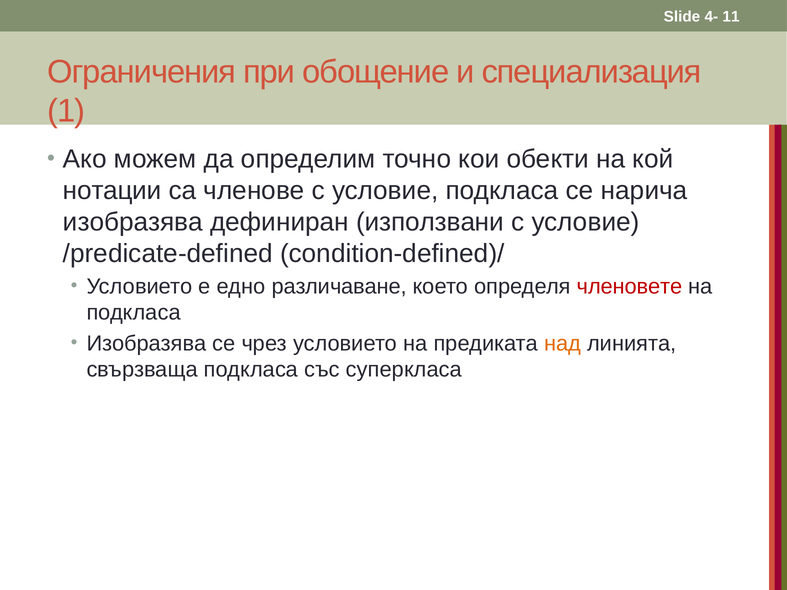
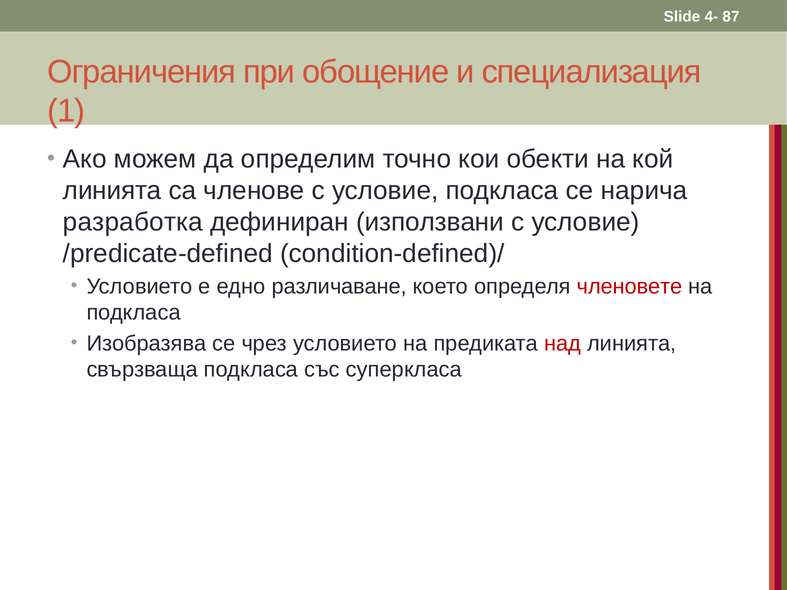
11: 11 -> 87 (731, 17)
нотации: нотации -> линията (112, 191)
изобразява: изобразява -> разработка (133, 222)
над colour: orange -> red (563, 343)
